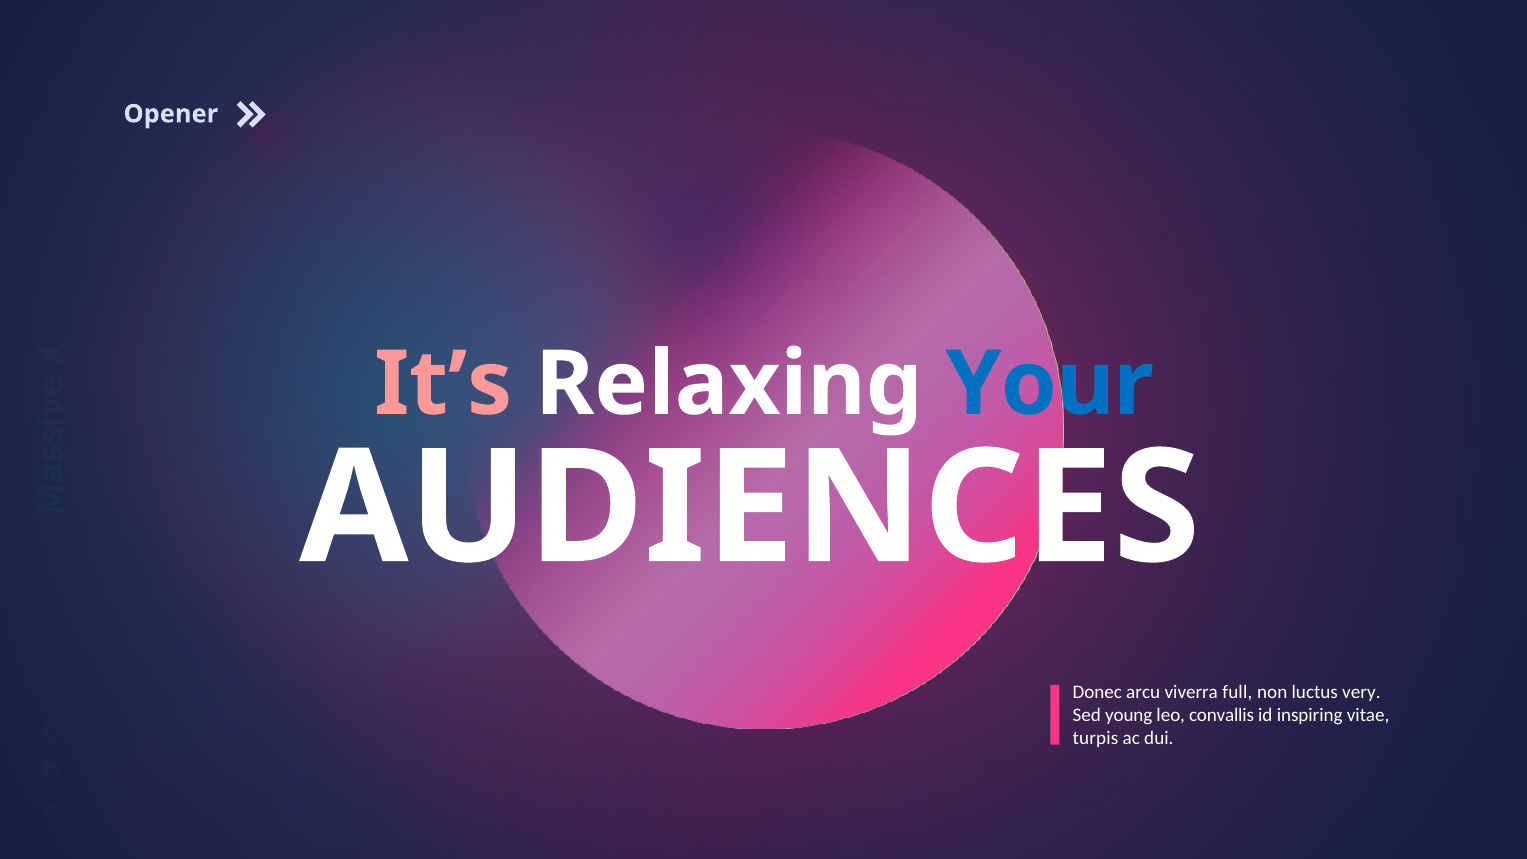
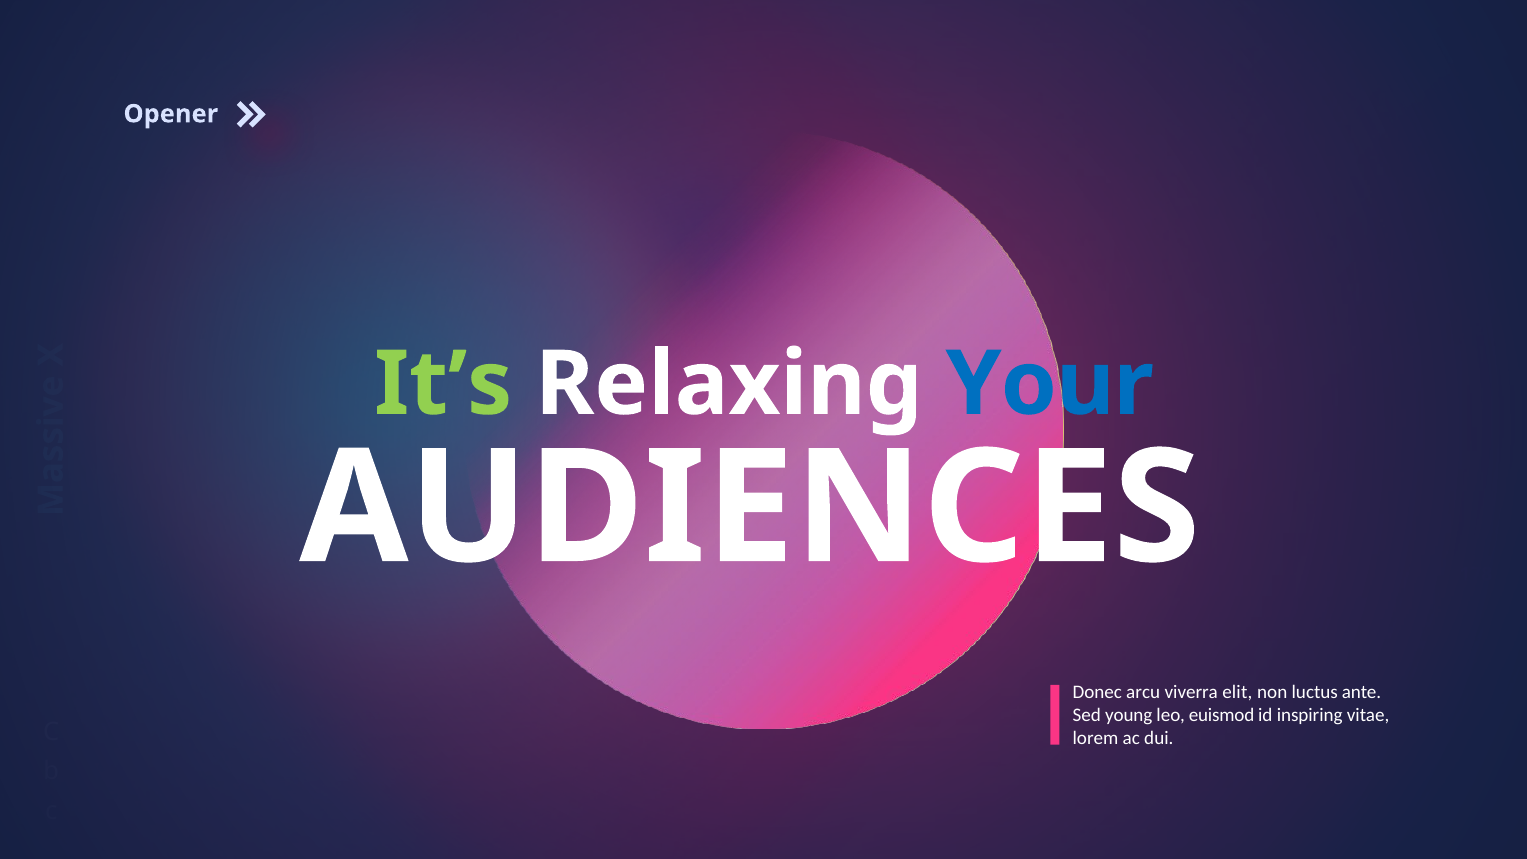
It’s colour: pink -> light green (443, 384)
full: full -> elit (1237, 692)
very: very -> ante (1362, 692)
convallis: convallis -> euismod (1222, 715)
turpis: turpis -> lorem (1095, 738)
